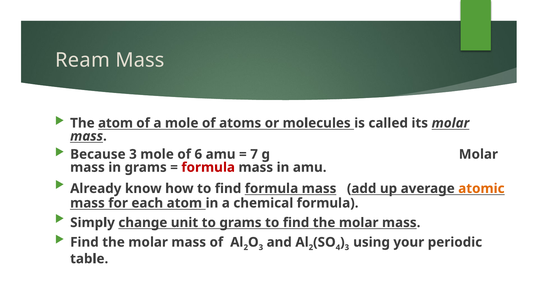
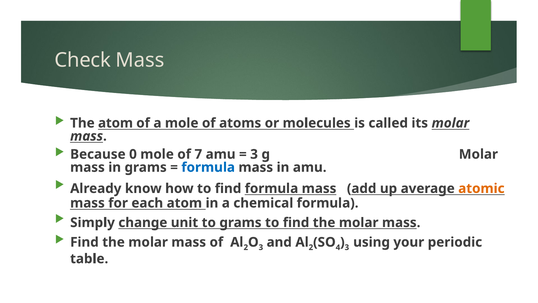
Ream: Ream -> Check (83, 60)
Because 3: 3 -> 0 (133, 154)
6: 6 -> 7 (198, 154)
7: 7 -> 3 (254, 154)
formula colour: red -> blue (208, 167)
